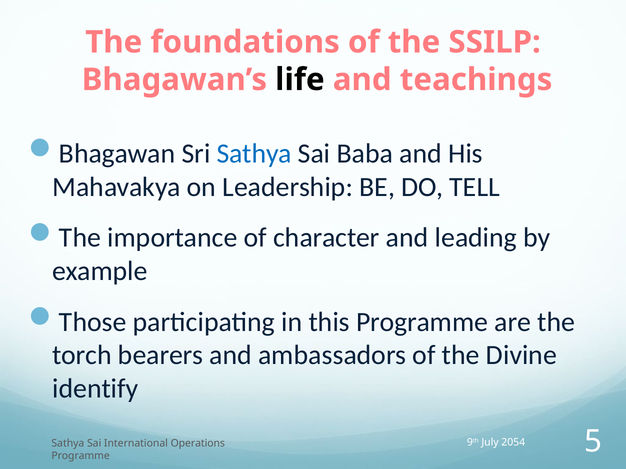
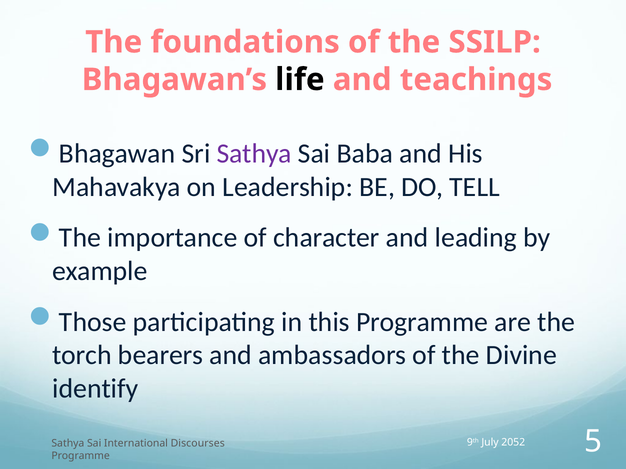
Sathya colour: blue -> purple (254, 154)
2054: 2054 -> 2052 (513, 443)
Operations: Operations -> Discourses (198, 444)
